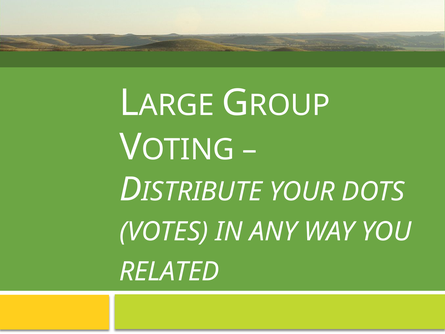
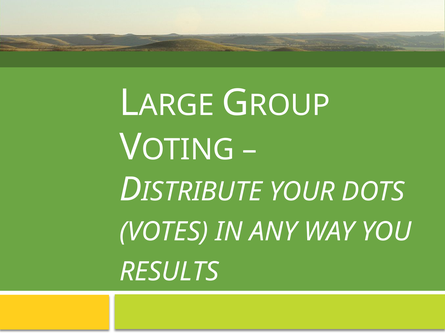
RELATED: RELATED -> RESULTS (169, 272)
